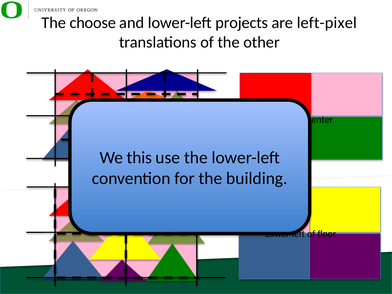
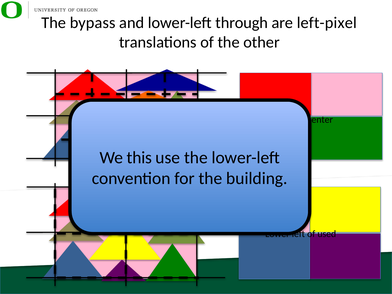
choose: choose -> bypass (93, 23)
projects: projects -> through (242, 23)
floor: floor -> used (327, 234)
